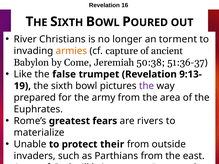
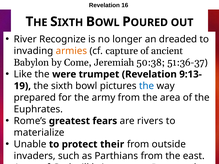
Christians: Christians -> Recognize (63, 39)
torment: torment -> dreaded (178, 39)
false: false -> were (64, 74)
the colour: purple -> blue (147, 86)
